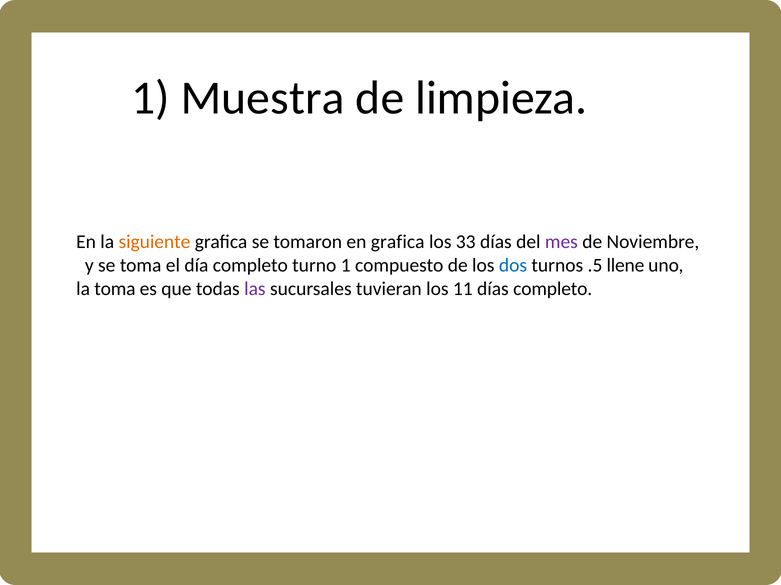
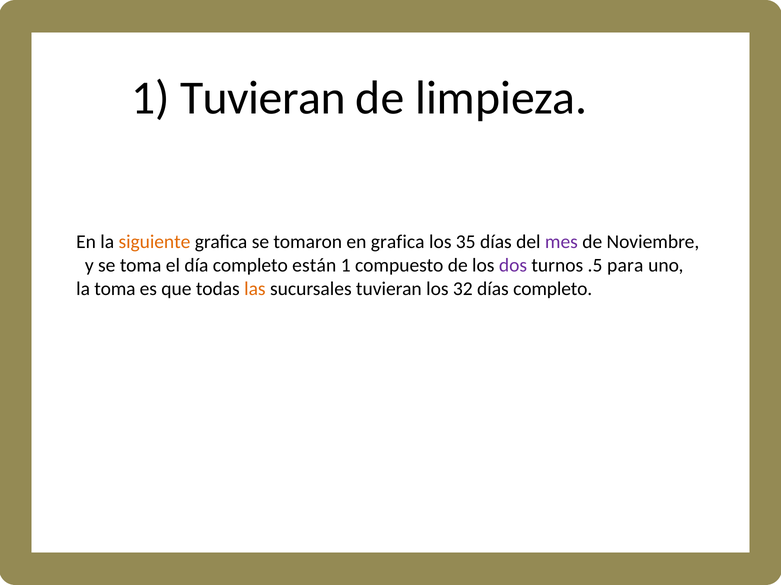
1 Muestra: Muestra -> Tuvieran (263, 98)
33: 33 -> 35 (466, 242)
turno: turno -> están (314, 266)
dos colour: blue -> purple (513, 266)
llene: llene -> para (625, 266)
las colour: purple -> orange (255, 289)
11: 11 -> 32 (463, 289)
